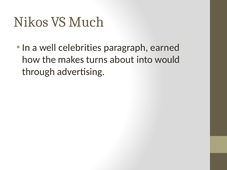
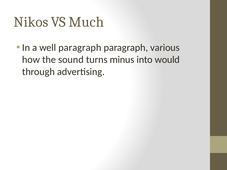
well celebrities: celebrities -> paragraph (80, 48)
earned: earned -> various (165, 48)
makes: makes -> sound (71, 60)
about: about -> minus (122, 60)
